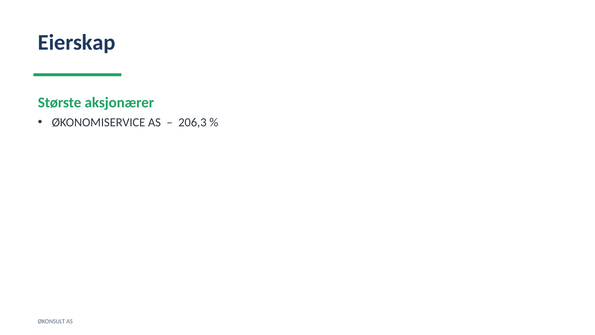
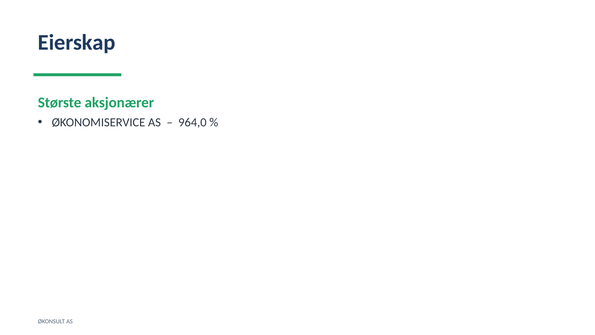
206,3: 206,3 -> 964,0 (192, 122)
